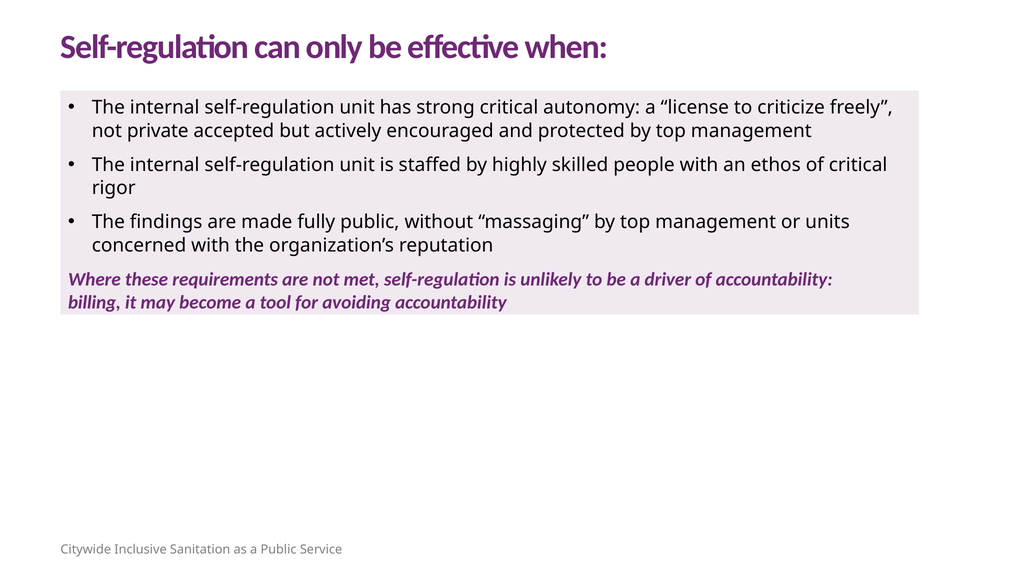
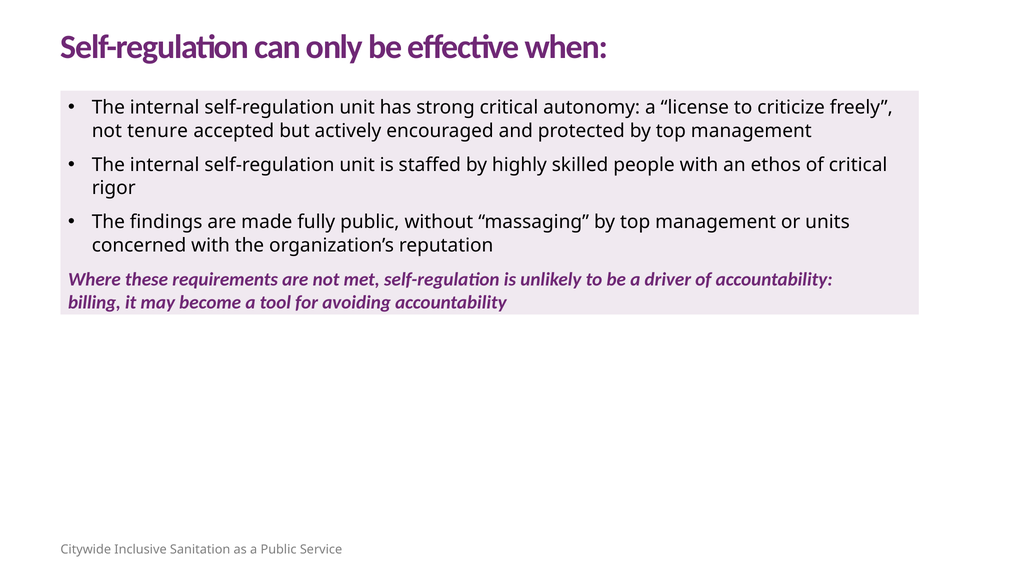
private: private -> tenure (158, 131)
